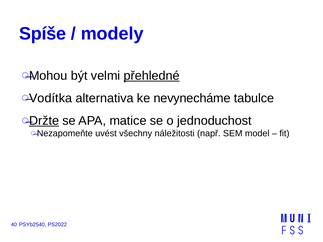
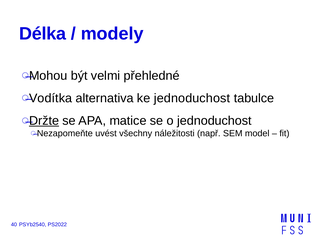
Spíše: Spíše -> Délka (43, 34)
přehledné underline: present -> none (152, 76)
ke nevynecháme: nevynecháme -> jednoduchost (192, 98)
